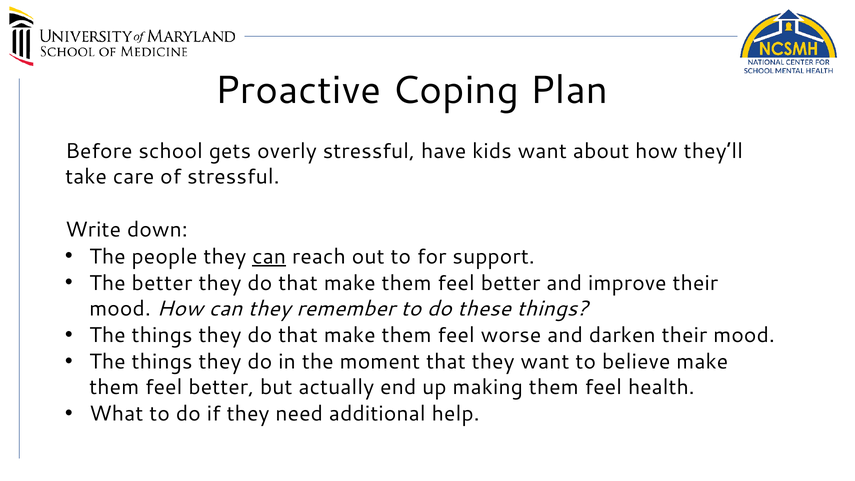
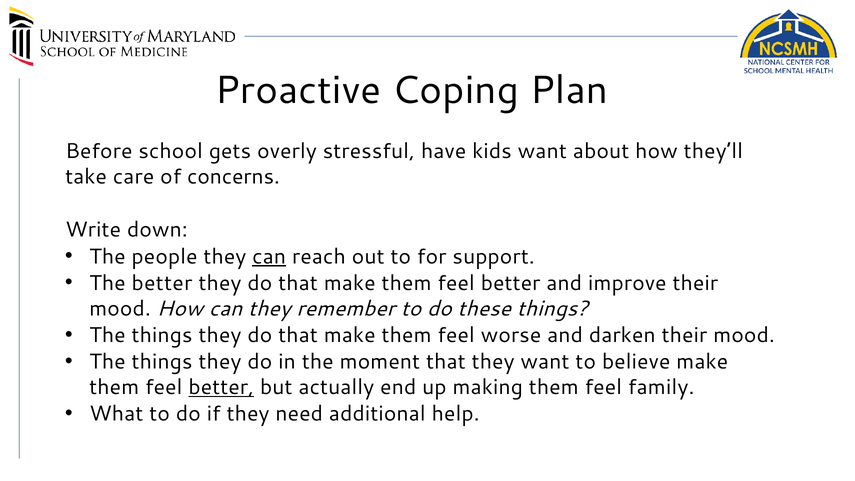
of stressful: stressful -> concerns (233, 177)
better underline: none -> present (221, 387)
health: health -> family (661, 387)
